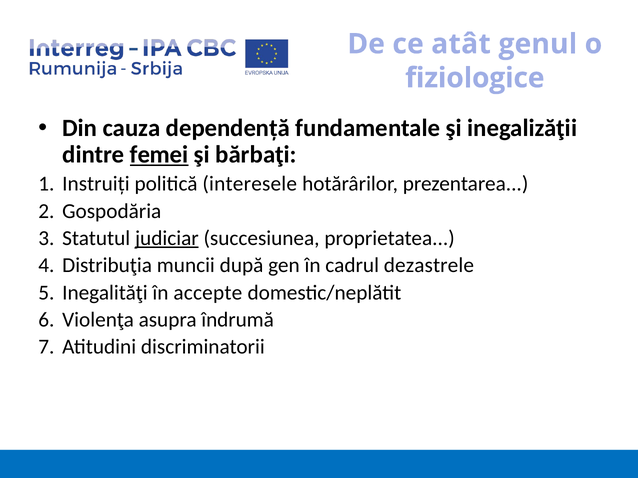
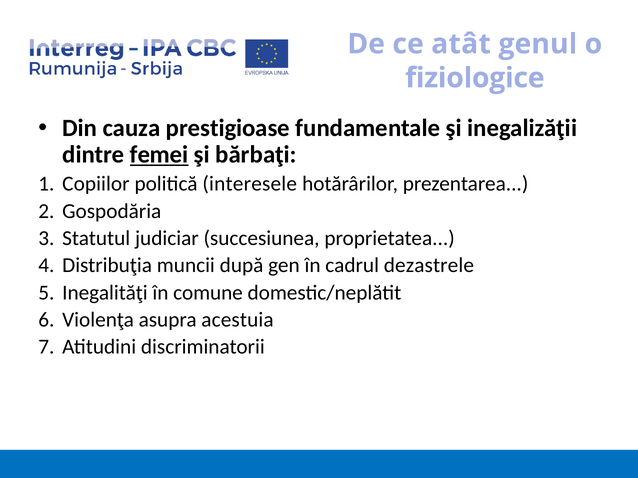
dependenţă: dependenţă -> prestigioase (228, 128)
Instruiţi: Instruiţi -> Copiilor (96, 184)
judiciar underline: present -> none (167, 238)
accepte: accepte -> comune (208, 293)
îndrumă: îndrumă -> acestuia (237, 320)
